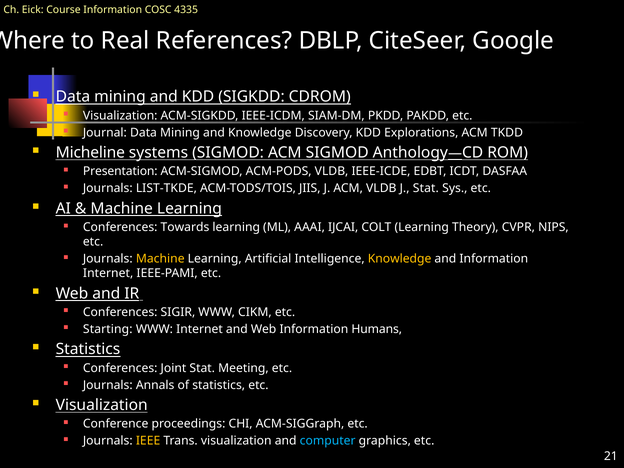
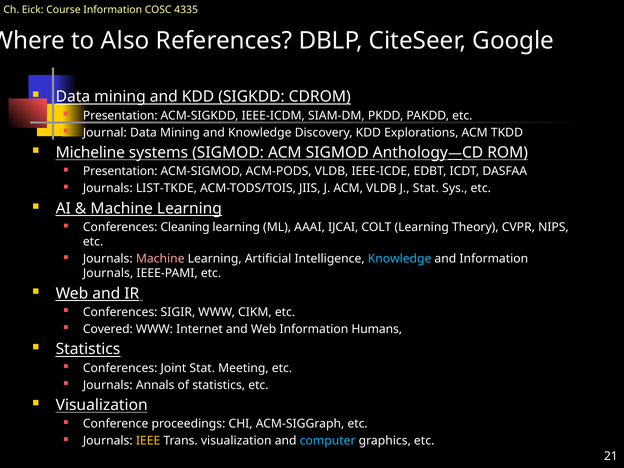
Real: Real -> Also (125, 41)
Visualization: Visualization -> Presentation (120, 116)
Towards: Towards -> Cleaning (185, 227)
Machine colour: yellow -> pink (160, 259)
Knowledge colour: yellow -> light blue (400, 259)
Internet: Internet -> Journals (108, 273)
Starting: Starting -> Covered (108, 329)
